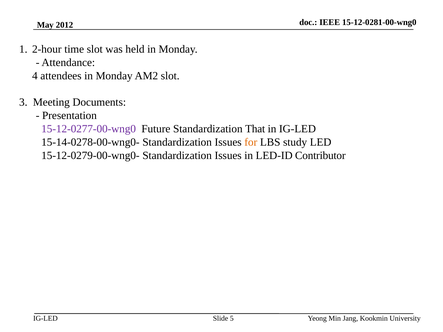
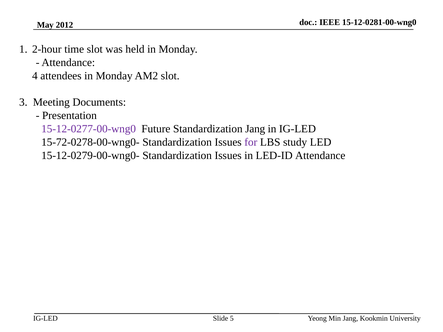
Standardization That: That -> Jang (255, 129)
15-14-0278-00-wng0-: 15-14-0278-00-wng0- -> 15-72-0278-00-wng0- (90, 142)
for colour: orange -> purple (251, 142)
LED-ID Contributor: Contributor -> Attendance (320, 156)
